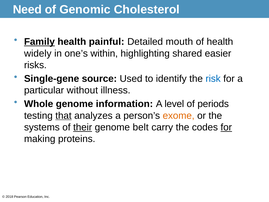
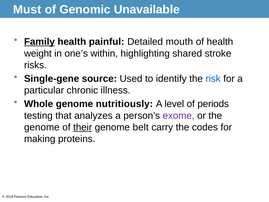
Need: Need -> Must (27, 10)
Cholesterol: Cholesterol -> Unavailable (147, 10)
widely: widely -> weight (38, 53)
easier: easier -> stroke (218, 53)
without: without -> chronic (82, 90)
information: information -> nutritiously (124, 104)
that underline: present -> none (63, 115)
exome colour: orange -> purple (179, 115)
systems: systems -> genome (42, 127)
for underline: present -> none (226, 127)
